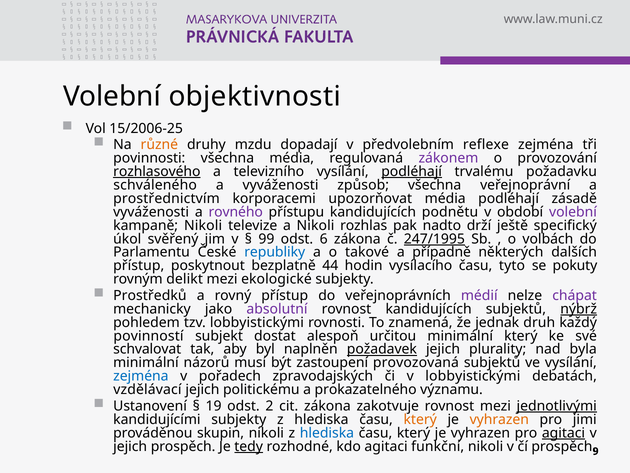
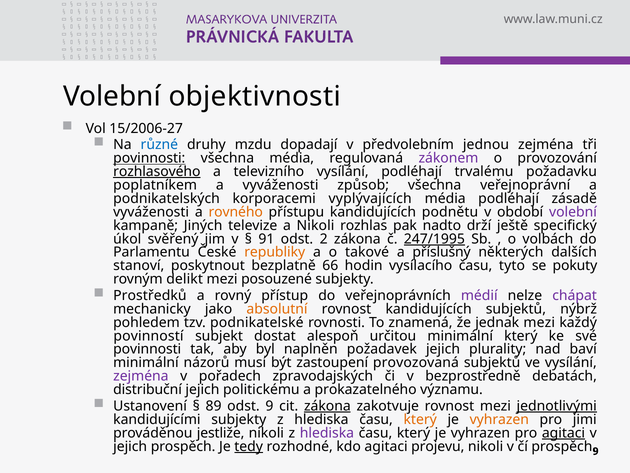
15/2006-25: 15/2006-25 -> 15/2006-27 (146, 128)
různé colour: orange -> blue (159, 145)
reflexe: reflexe -> jednou (486, 145)
povinnosti underline: none -> present (149, 158)
podléhají underline: present -> none (412, 171)
schváleného: schváleného -> poplatníkem (155, 185)
prostřednictvím: prostřednictvím -> podnikatelských (167, 198)
upozorňovat: upozorňovat -> vyplývajících (370, 198)
rovného colour: purple -> orange (236, 212)
kampaně Nikoli: Nikoli -> Jiných (203, 225)
99: 99 -> 91 (266, 239)
6: 6 -> 2 (324, 239)
republiky colour: blue -> orange (275, 252)
případně: případně -> příslušný (442, 252)
přístup: přístup -> stanoví (139, 266)
44: 44 -> 66 (330, 266)
ekologické: ekologické -> posouzené (277, 279)
absolutní colour: purple -> orange (277, 309)
nýbrž underline: present -> none (579, 309)
tzv lobbyistickými: lobbyistickými -> podnikatelské (257, 322)
jednak druh: druh -> mezi (539, 322)
schvalovat: schvalovat -> povinnosti (147, 349)
požadavek underline: present -> none (382, 349)
byla: byla -> baví (583, 349)
zejména colour: blue -> purple (141, 376)
v lobbyistickými: lobbyistickými -> bezprostředně (473, 376)
vzdělávací: vzdělávací -> distribuční (148, 389)
19: 19 -> 89 (214, 406)
odst 2: 2 -> 9 (269, 406)
zákona underline: none -> present (327, 406)
skupin: skupin -> jestliže (221, 432)
hlediska colour: blue -> purple (327, 432)
funkční: funkční -> projevu (438, 446)
